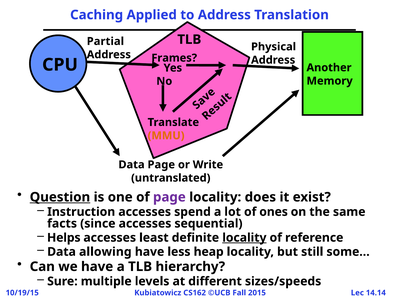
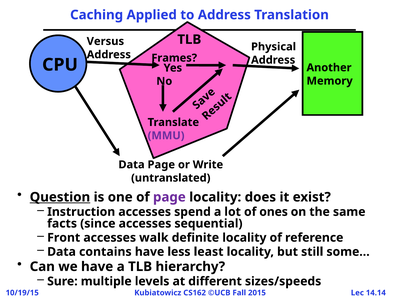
Partial: Partial -> Versus (105, 41)
MMU colour: orange -> purple (166, 136)
Helps: Helps -> Front (64, 238)
least: least -> walk (154, 238)
locality underline: present -> none (244, 238)
allowing: allowing -> contains (105, 252)
heap: heap -> least (209, 252)
